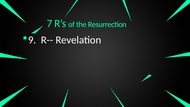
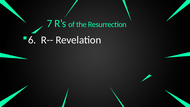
9: 9 -> 6 (32, 40)
